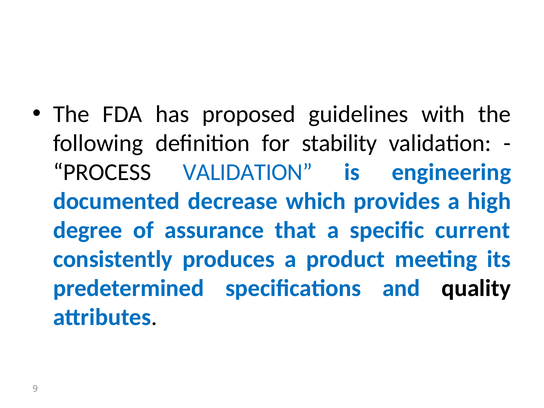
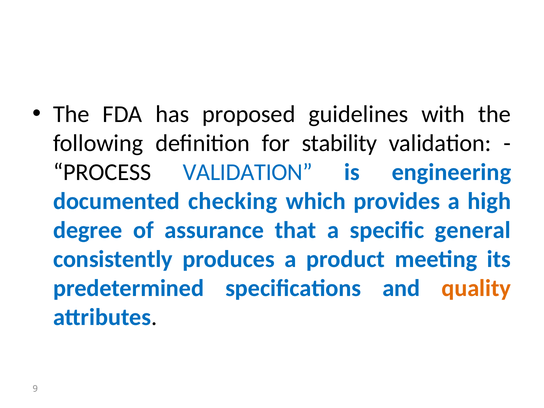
decrease: decrease -> checking (233, 201)
current: current -> general (473, 230)
quality colour: black -> orange (476, 288)
